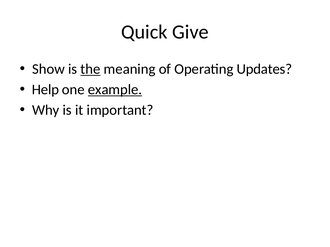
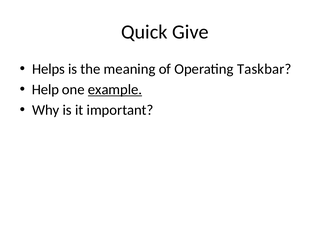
Show: Show -> Helps (49, 69)
the underline: present -> none (90, 69)
Updates: Updates -> Taskbar (264, 69)
